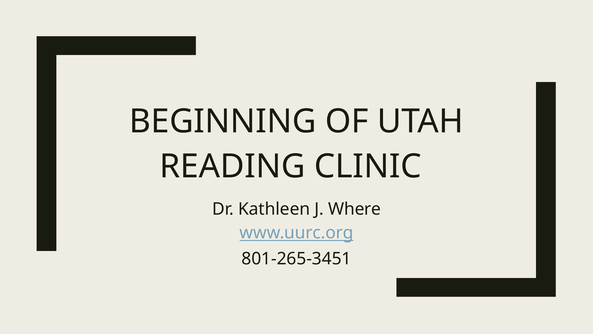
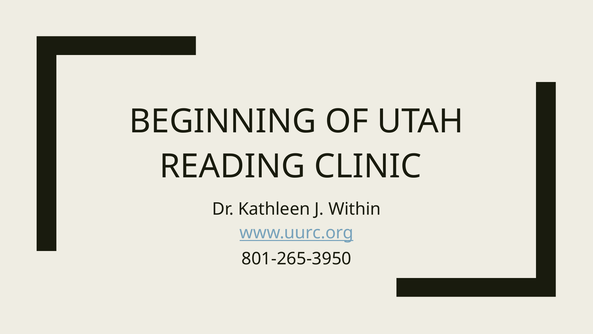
Where: Where -> Within (355, 209)
801-265-3451: 801-265-3451 -> 801-265-3950 (296, 258)
